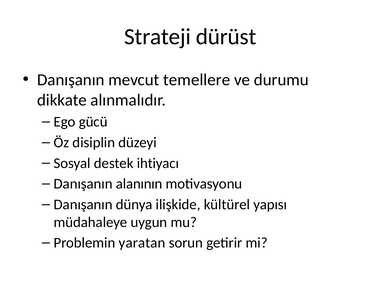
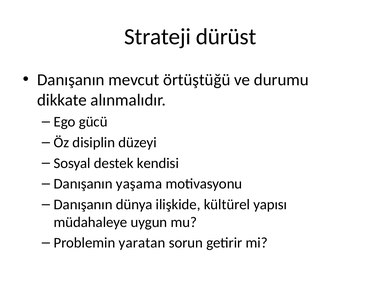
temellere: temellere -> örtüştüğü (197, 80)
ihtiyacı: ihtiyacı -> kendisi (158, 163)
alanının: alanının -> yaşama (139, 184)
